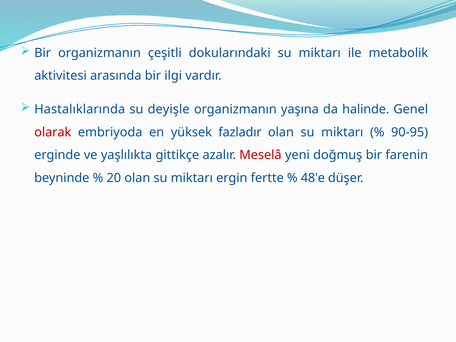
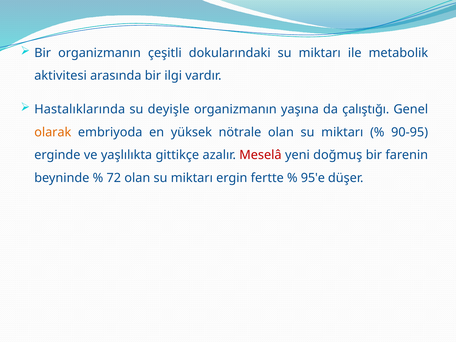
halinde: halinde -> çalıştığı (366, 109)
olarak colour: red -> orange (53, 132)
fazladır: fazladır -> nötrale (240, 132)
20: 20 -> 72 (114, 178)
48'e: 48'e -> 95'e (313, 178)
